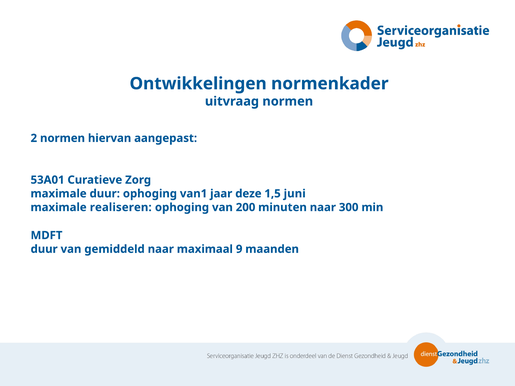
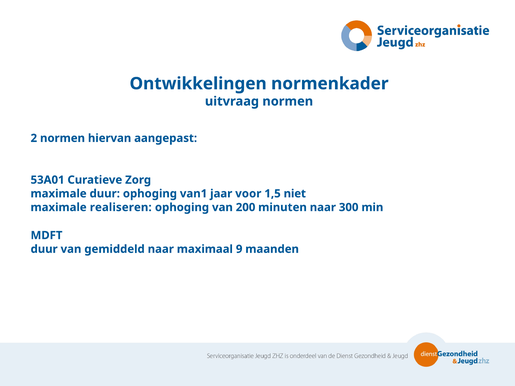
deze: deze -> voor (248, 194)
juni: juni -> niet (295, 194)
